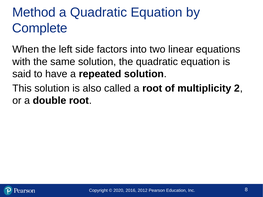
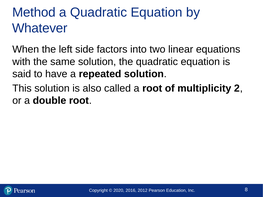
Complete: Complete -> Whatever (40, 28)
